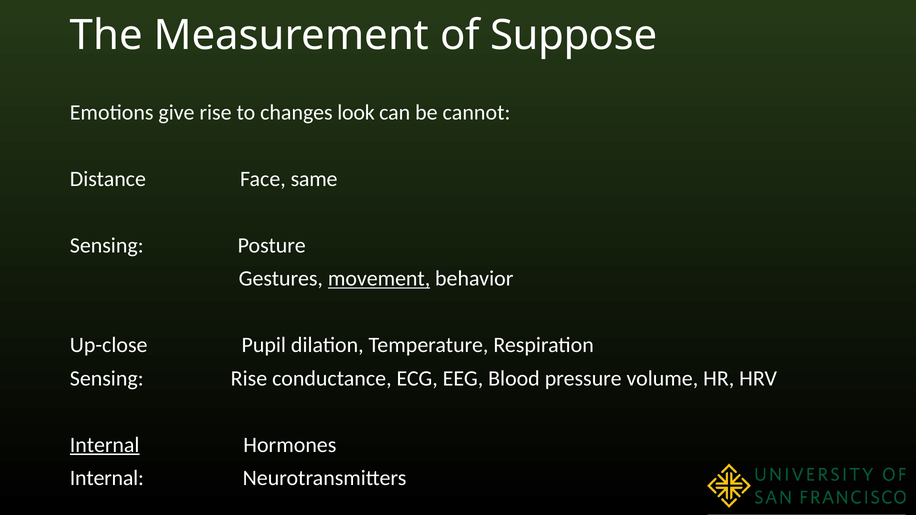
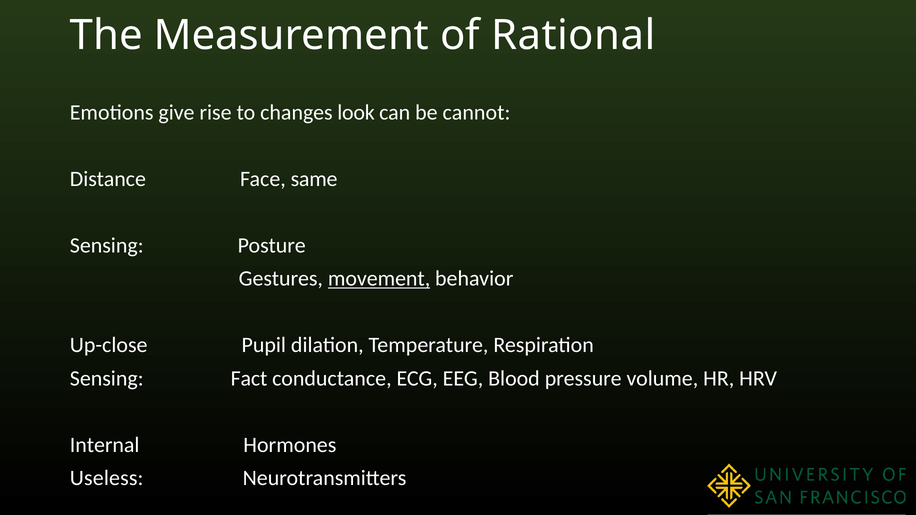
Suppose: Suppose -> Rational (573, 36)
Sensing Rise: Rise -> Fact (249, 379)
Internal underline: present -> none (105, 445)
Internal: Internal -> Useless (107, 478)
